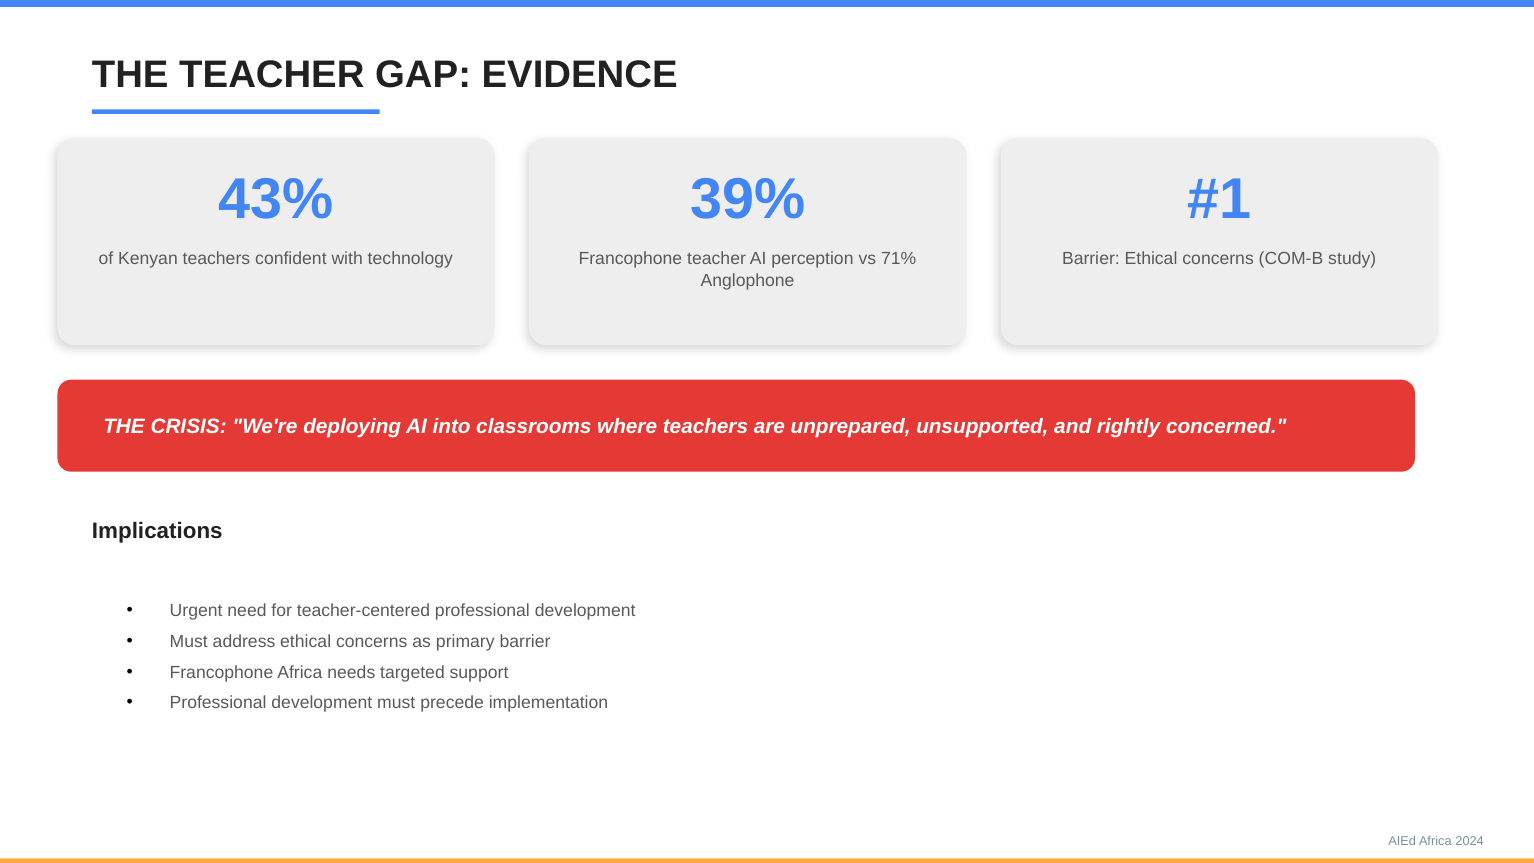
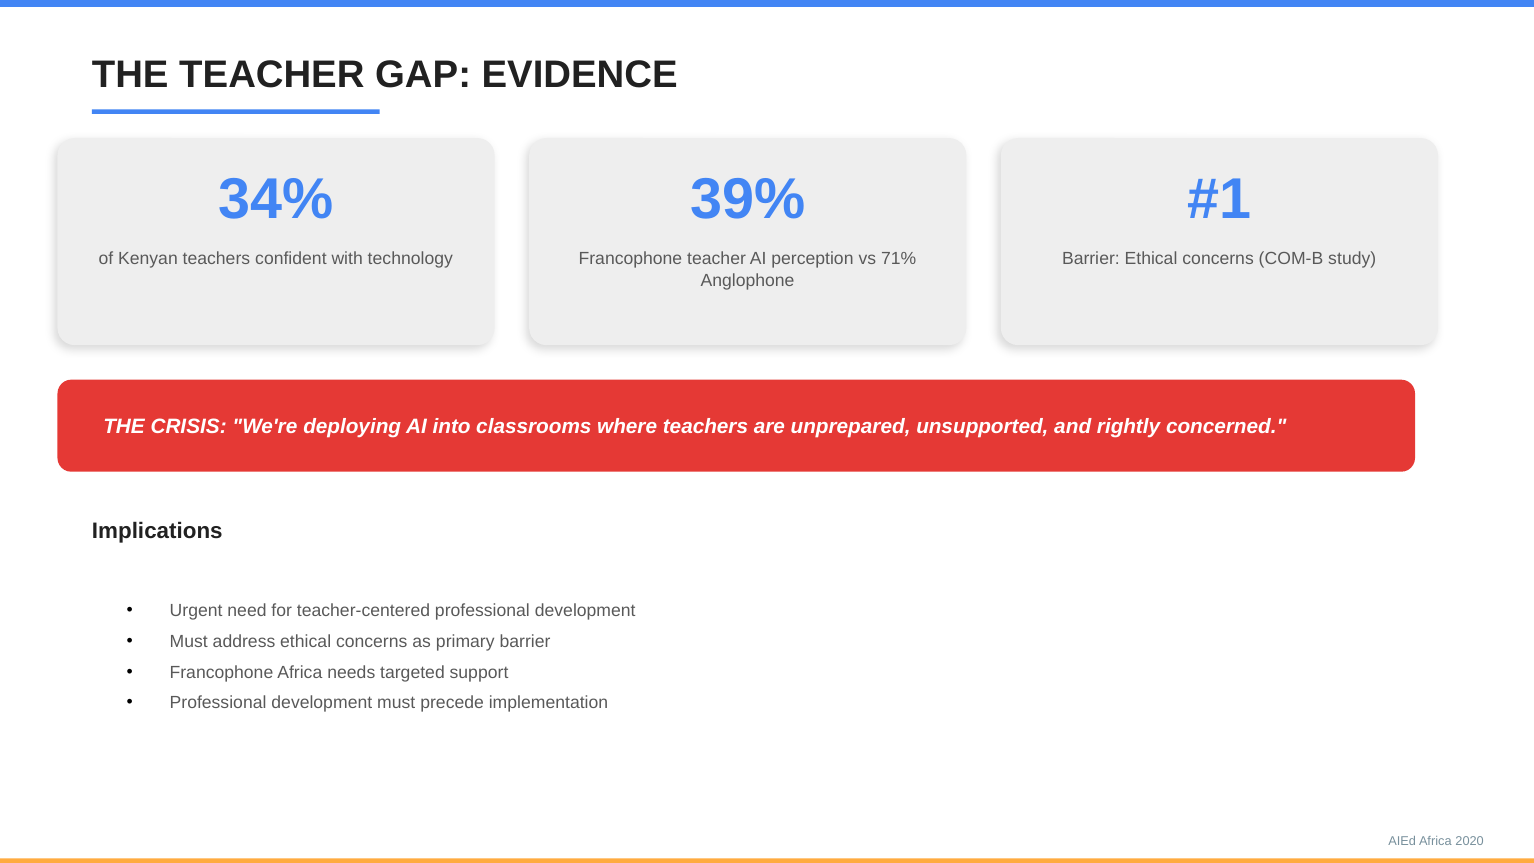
43%: 43% -> 34% (276, 200)
2024: 2024 -> 2020 (1470, 841)
